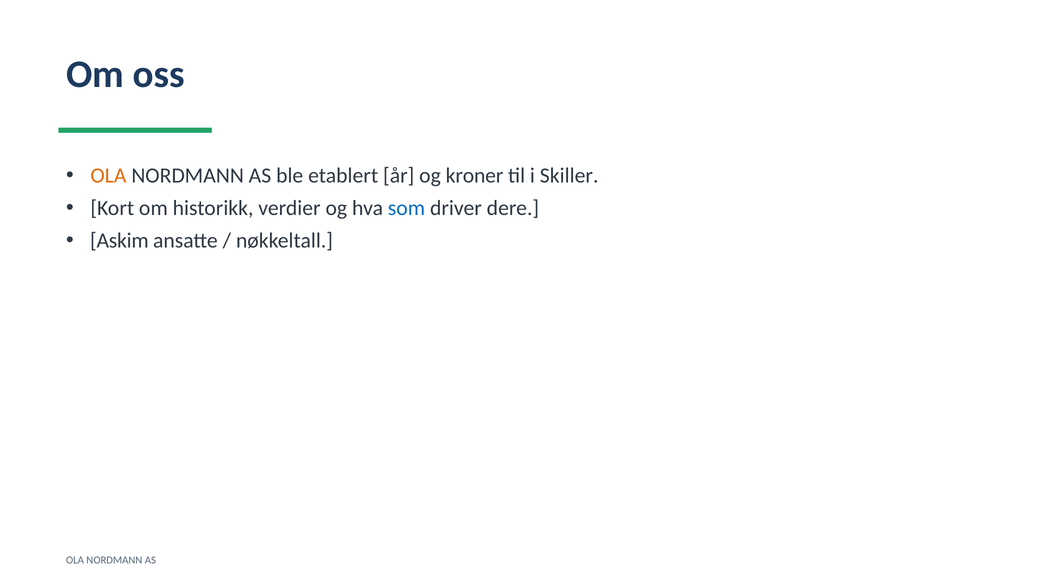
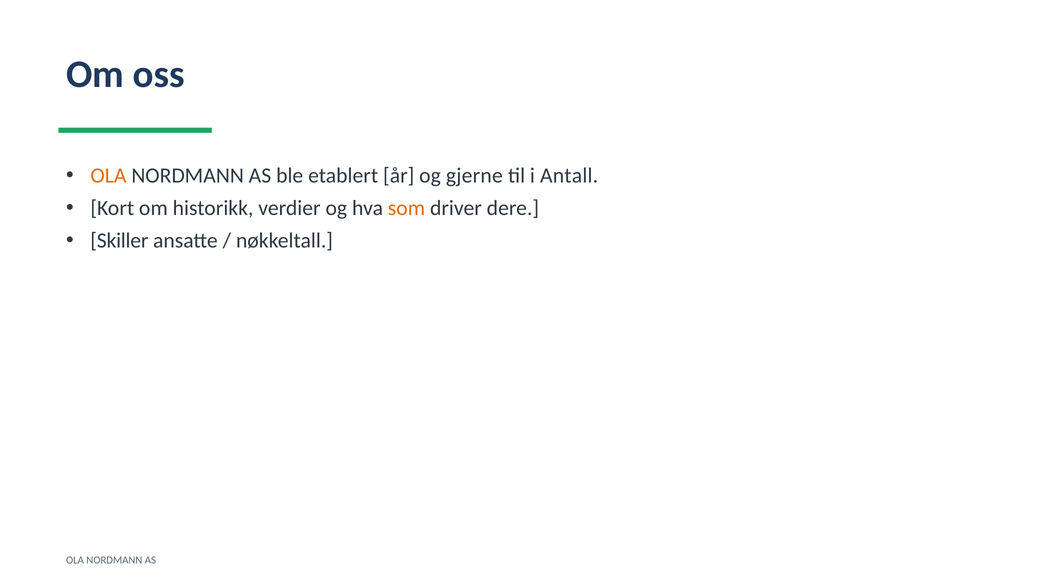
kroner: kroner -> gjerne (474, 176)
Skiller: Skiller -> Antall (569, 176)
som colour: blue -> orange (406, 208)
Askim: Askim -> Skiller (119, 241)
